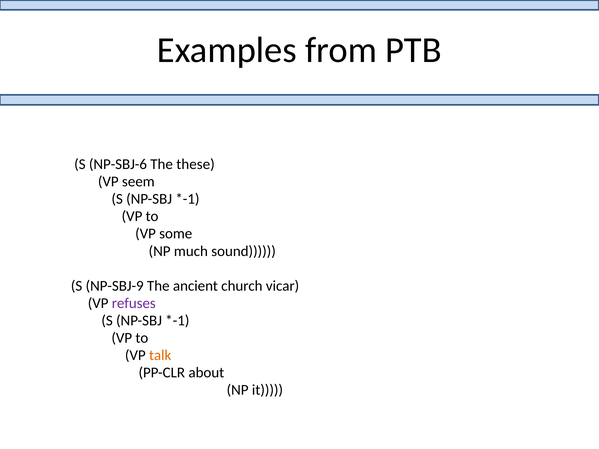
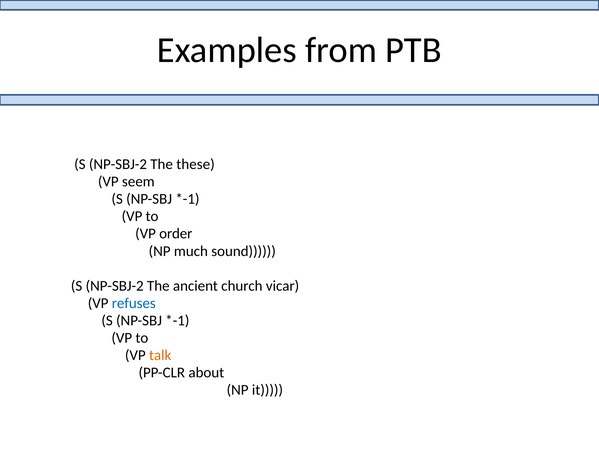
NP-SBJ-6: NP-SBJ-6 -> NP-SBJ-2 (118, 164)
some: some -> order (176, 234)
NP-SBJ-9: NP-SBJ-9 -> NP-SBJ-2 (115, 286)
refuses colour: purple -> blue (134, 303)
